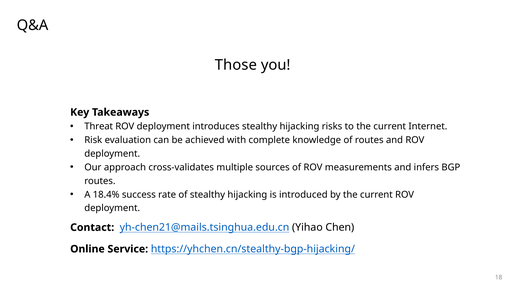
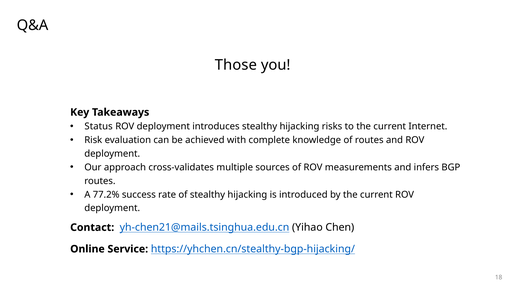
Threat: Threat -> Status (99, 126)
18.4%: 18.4% -> 77.2% (106, 195)
